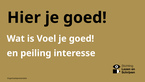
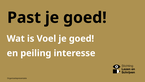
Hier: Hier -> Past (24, 18)
